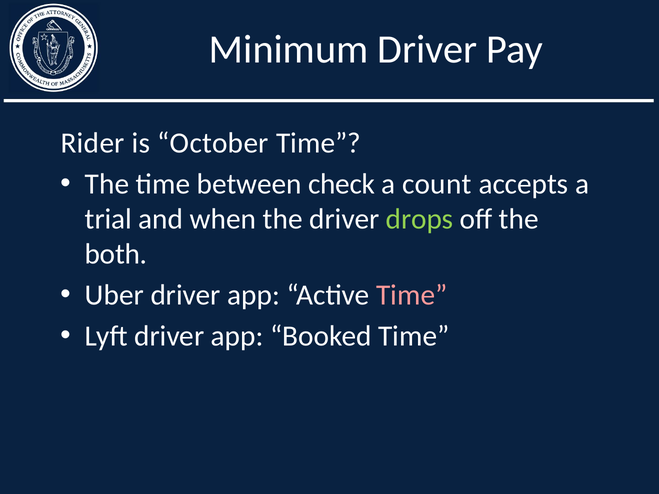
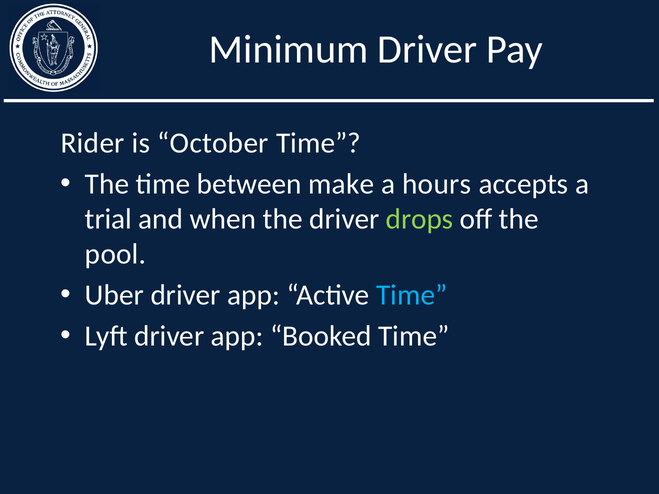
check: check -> make (341, 184)
count: count -> hours (437, 184)
both: both -> pool (116, 254)
Time colour: pink -> light blue (412, 295)
